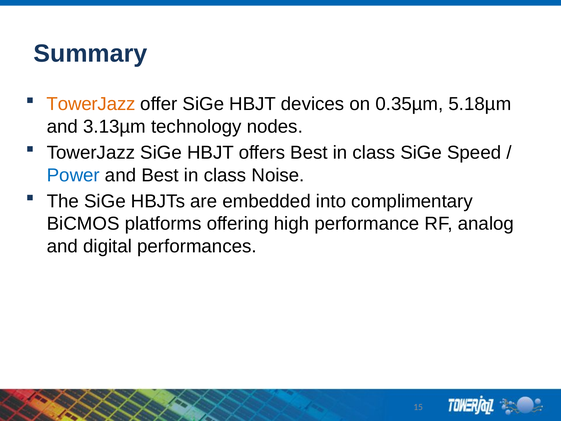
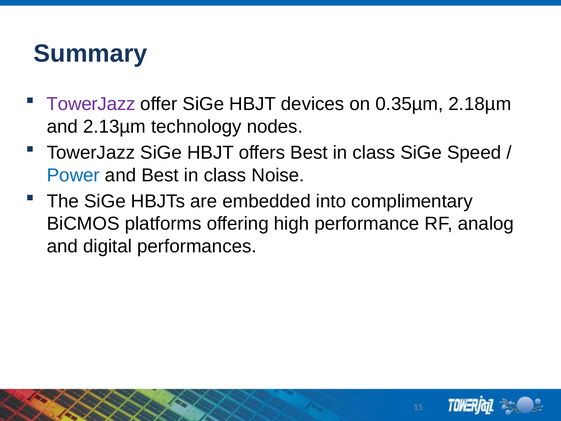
TowerJazz colour: orange -> purple (91, 104)
5.18µm: 5.18µm -> 2.18µm (480, 104)
3.13µm: 3.13µm -> 2.13µm (115, 126)
